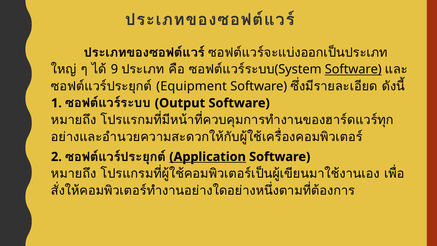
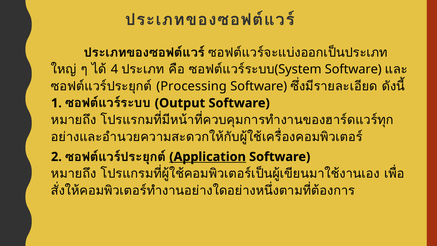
9: 9 -> 4 (114, 69)
Software underline: present -> none (353, 69)
Equipment: Equipment -> Processing (192, 86)
